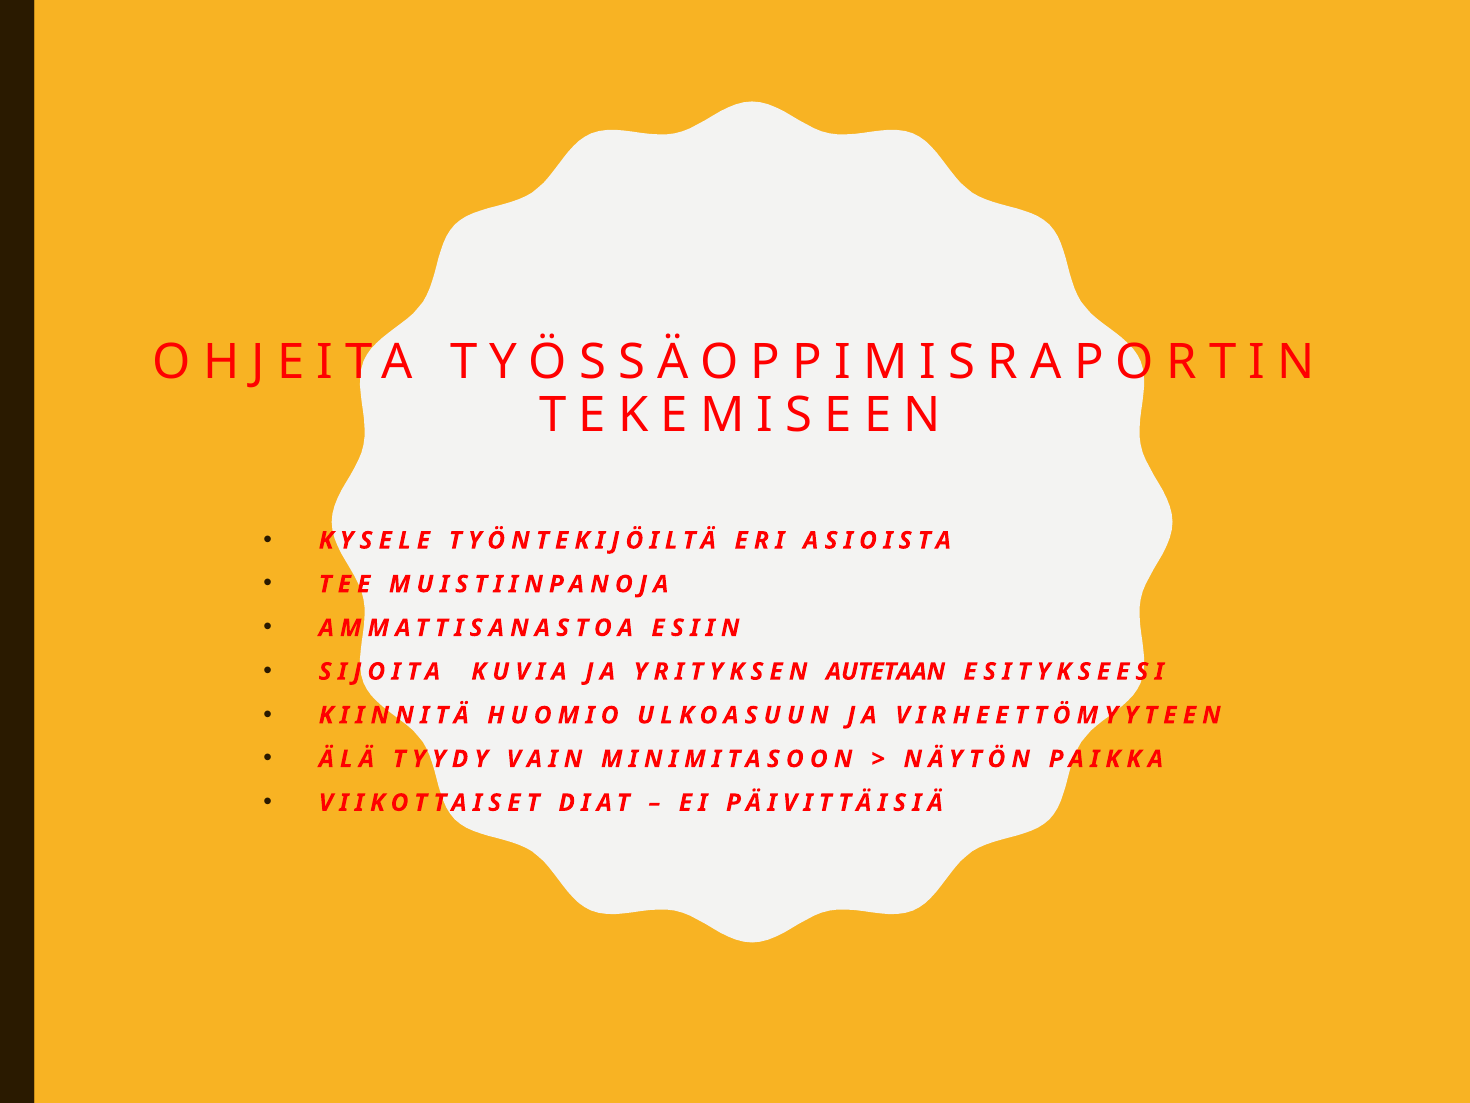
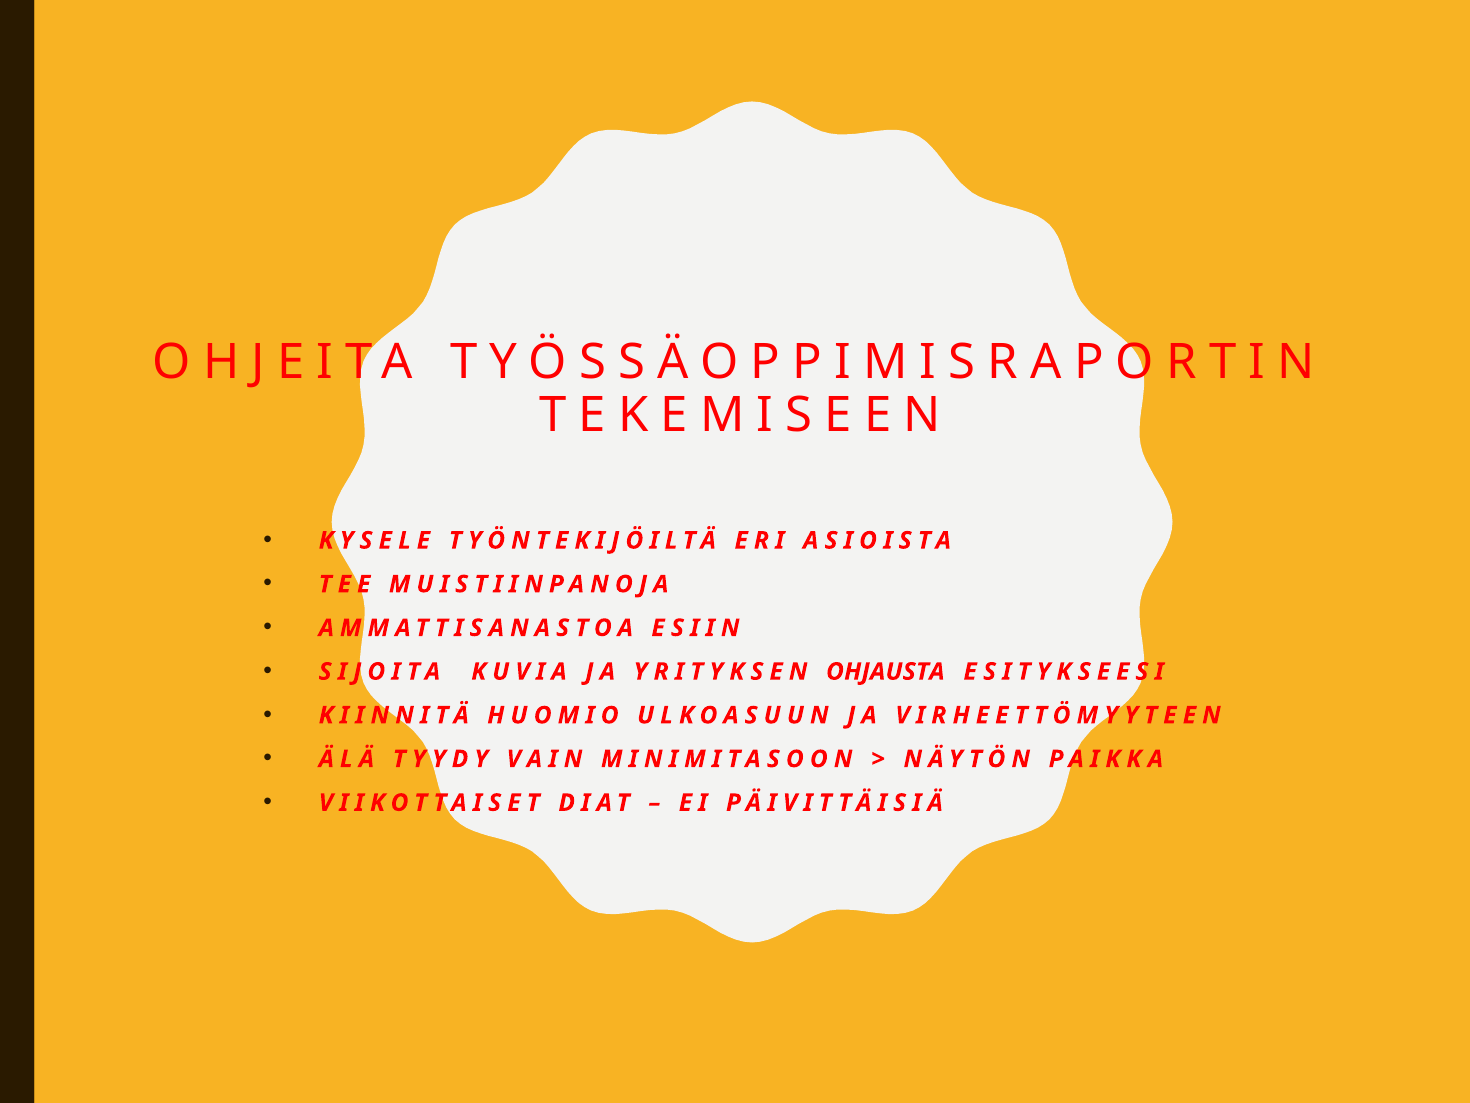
AUTETAAN: AUTETAAN -> OHJAUSTA (885, 671)
